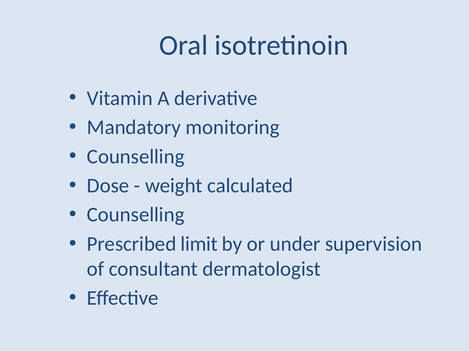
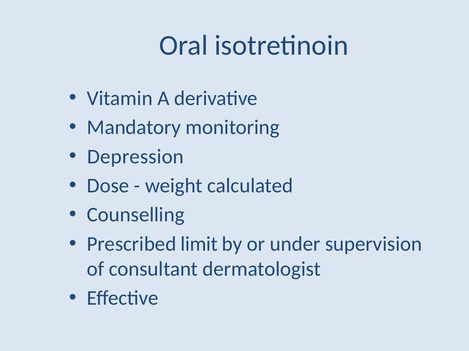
Counselling: Counselling -> Depression (136, 157)
